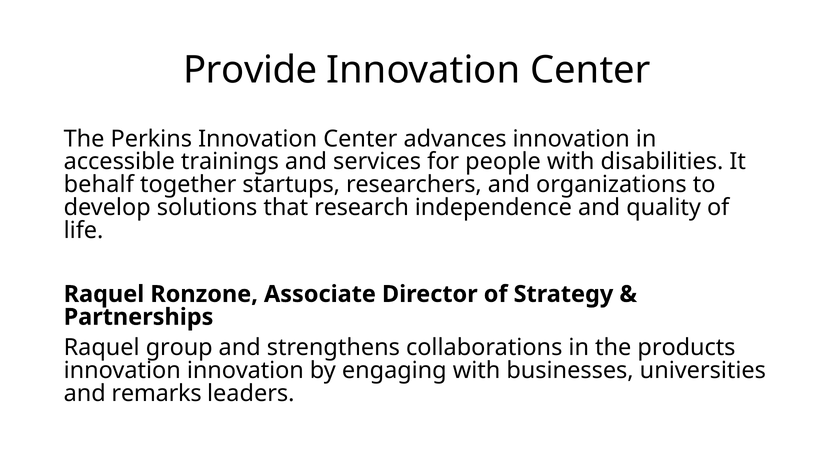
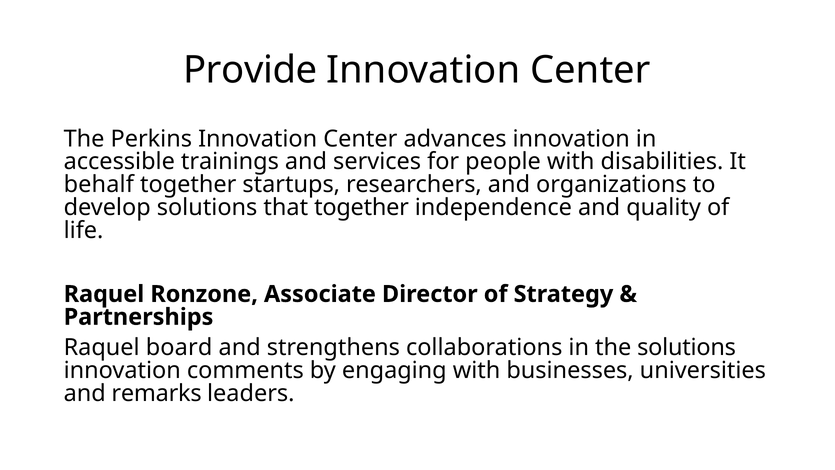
that research: research -> together (362, 207)
group: group -> board (179, 347)
the products: products -> solutions (687, 347)
innovation innovation: innovation -> comments (245, 370)
